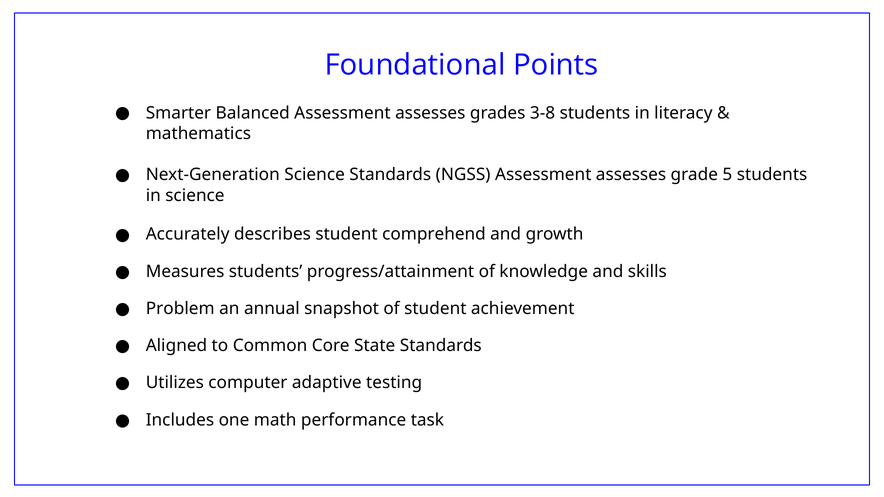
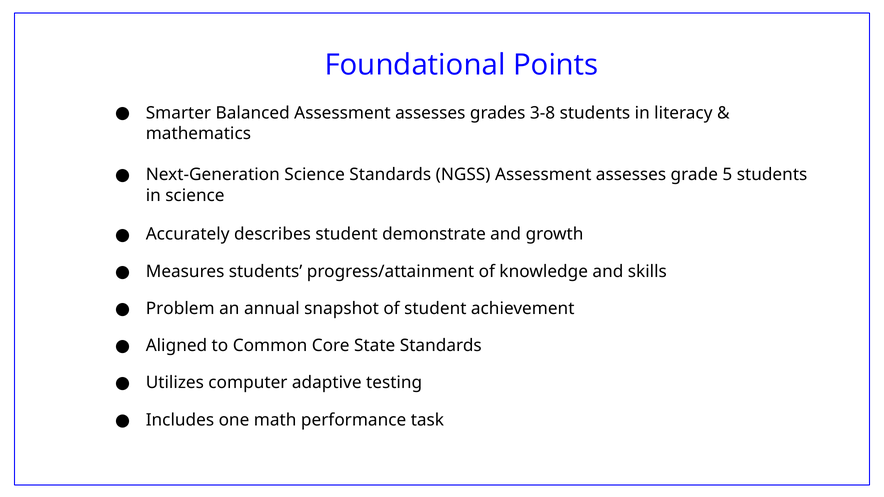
comprehend: comprehend -> demonstrate (434, 234)
